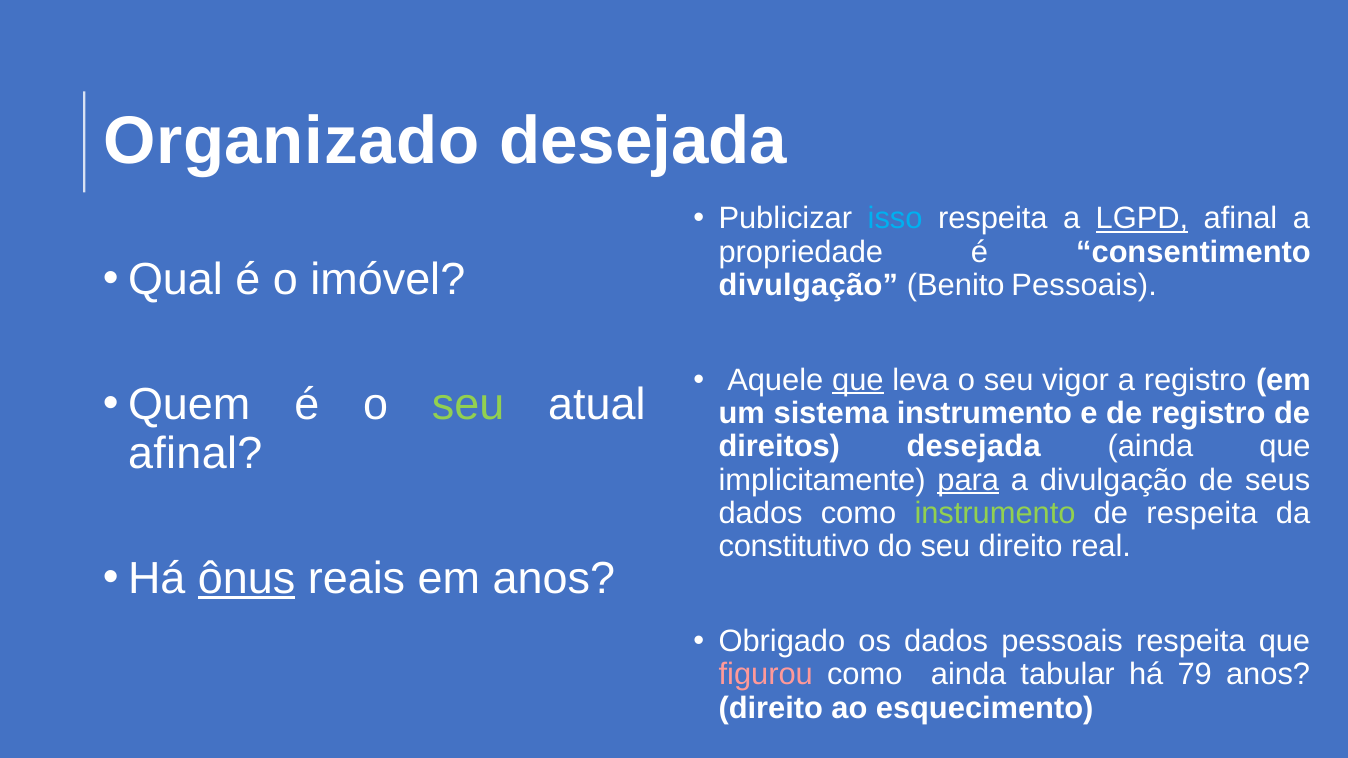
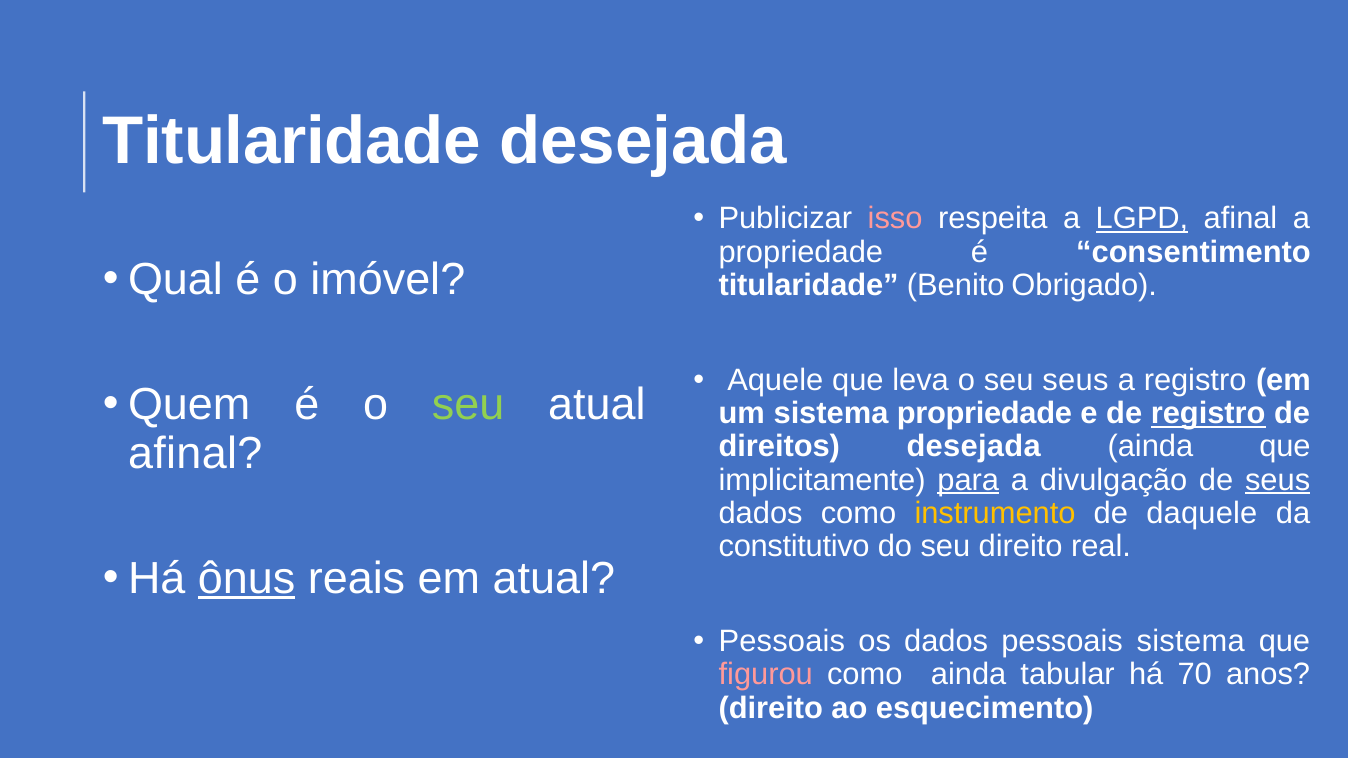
Organizado: Organizado -> Titularidade (292, 141)
isso colour: light blue -> pink (895, 219)
divulgação: divulgação -> titularidade (809, 285)
Benito Pessoais: Pessoais -> Obrigado (1084, 285)
que underline: present -> none (858, 380)
seu vigor: vigor -> seus (1075, 380)
sistema instrumento: instrumento -> propriedade (984, 414)
registro underline: none -> present (1208, 414)
seus underline: none -> present (1278, 480)
instrumento colour: light green -> yellow (995, 513)
de respeita: respeita -> daquele (1202, 513)
em anos: anos -> atual (554, 579)
Obrigado: Obrigado -> Pessoais (782, 641)
pessoais respeita: respeita -> sistema (1191, 641)
79: 79 -> 70 (1195, 675)
